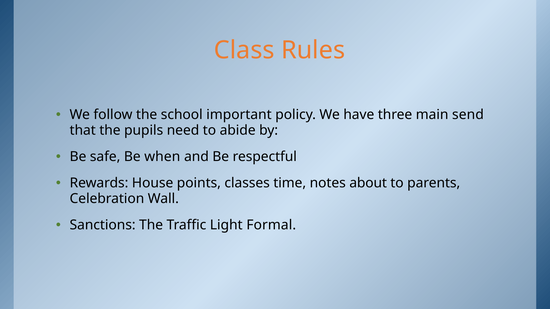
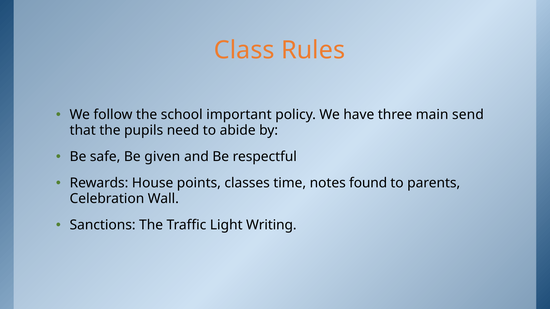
when: when -> given (162, 157)
about: about -> found (368, 183)
Formal: Formal -> Writing (271, 225)
